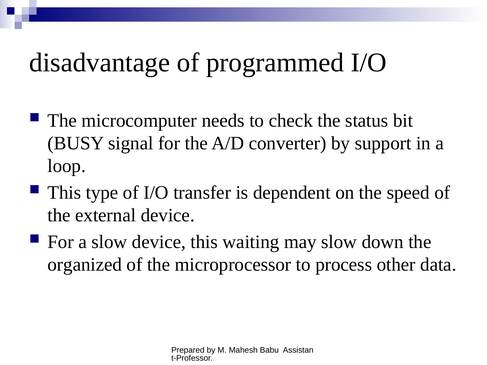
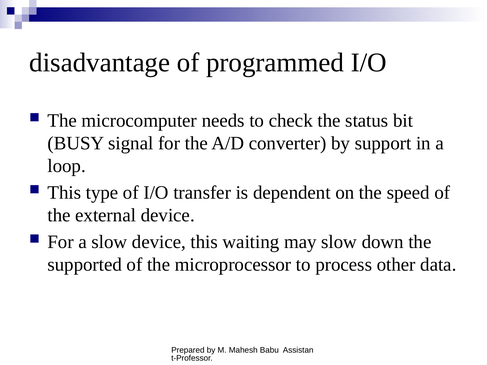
organized: organized -> supported (85, 265)
